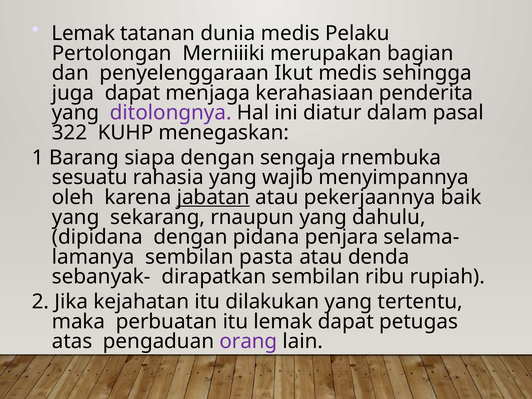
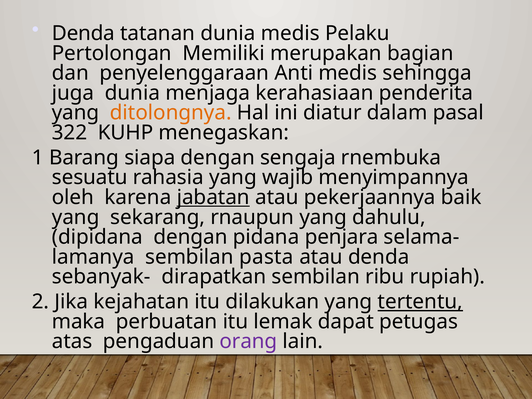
Lemak: Lemak -> Denda (83, 33)
Merniiiki: Merniiiki -> Memiliki (224, 53)
Ikut: Ikut -> Anti (294, 73)
juga dapat: dapat -> dunia (132, 93)
ditolongnya colour: purple -> orange (171, 113)
tertentu underline: none -> present (420, 302)
